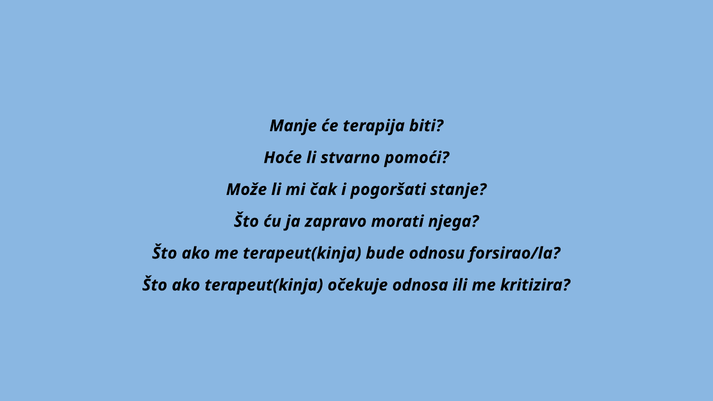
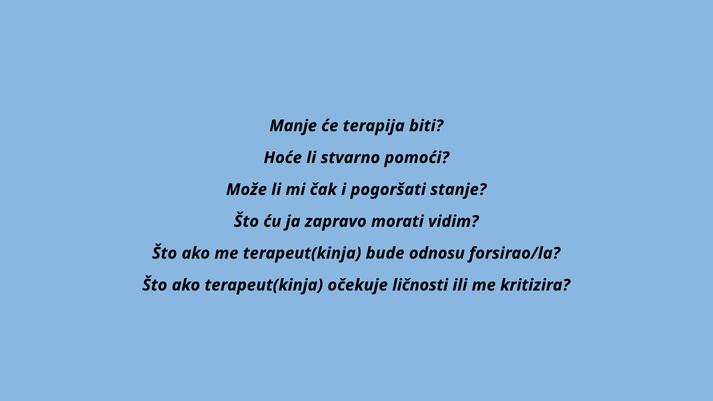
njega: njega -> vidim (453, 221)
odnosa: odnosa -> ličnosti (420, 285)
